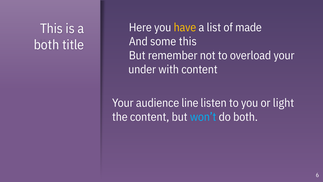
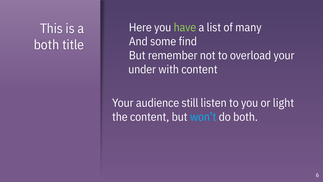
have colour: yellow -> light green (185, 27)
made: made -> many (248, 27)
some this: this -> find (188, 41)
line: line -> still (190, 103)
